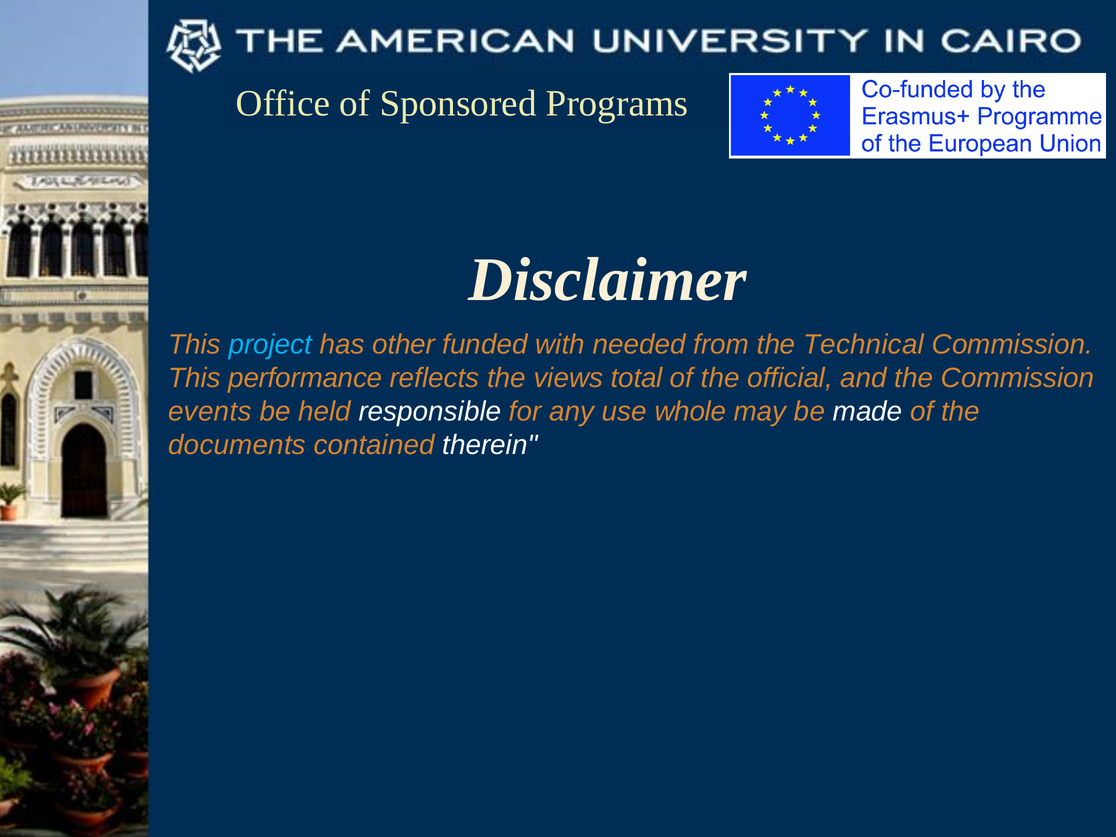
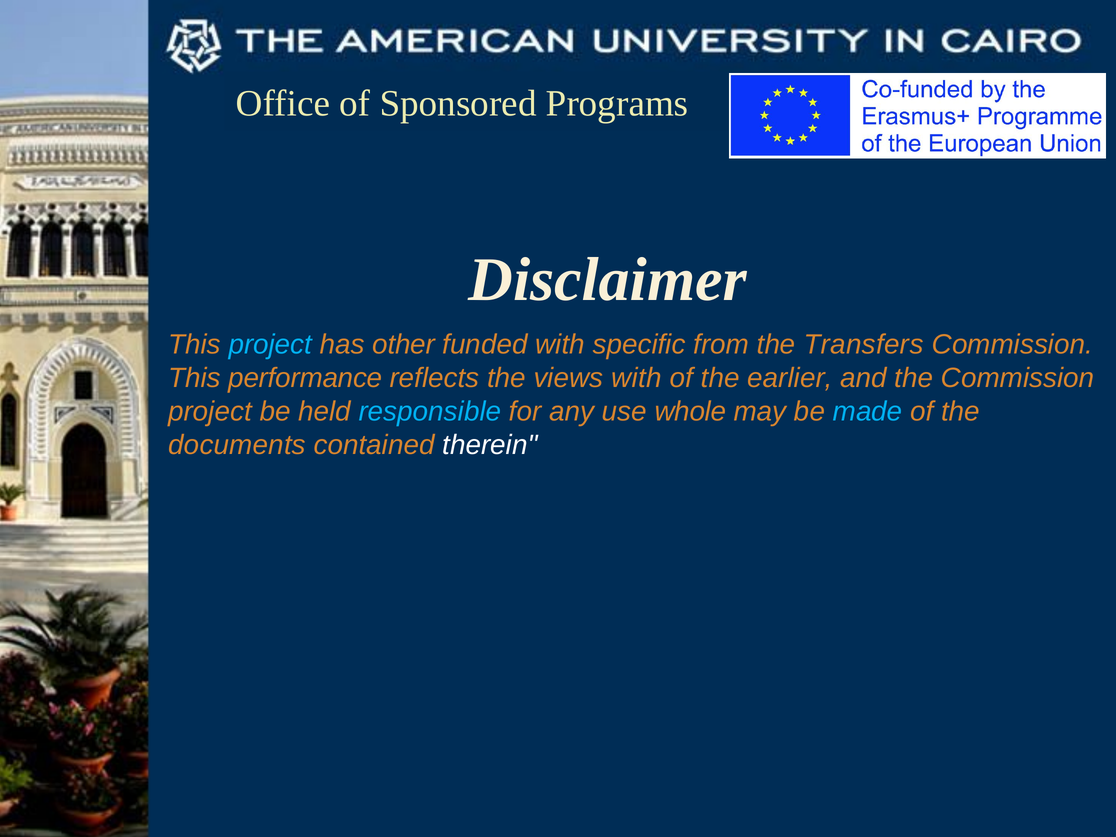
needed: needed -> specific (639, 345)
Technical: Technical -> Transfers (864, 345)
views total: total -> with (636, 378)
official: official -> earlier (790, 378)
events: events -> project (210, 411)
responsible colour: white -> light blue (430, 411)
made colour: white -> light blue (868, 411)
